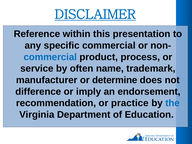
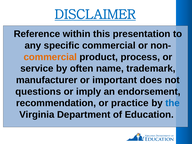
commercial colour: blue -> orange (50, 57)
determine: determine -> important (115, 80)
difference: difference -> questions (38, 92)
